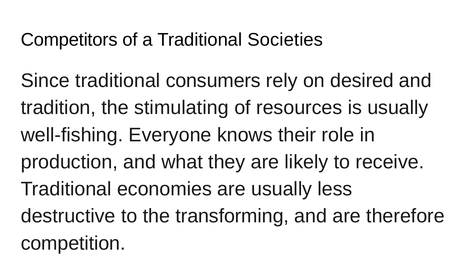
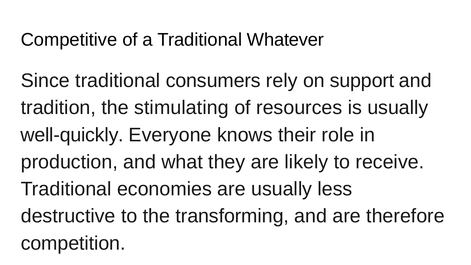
Competitors: Competitors -> Competitive (69, 40)
Societies: Societies -> Whatever (285, 40)
desired: desired -> support (362, 81)
well-fishing: well-fishing -> well-quickly (72, 135)
